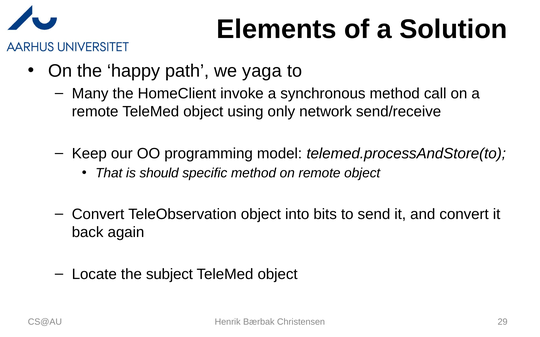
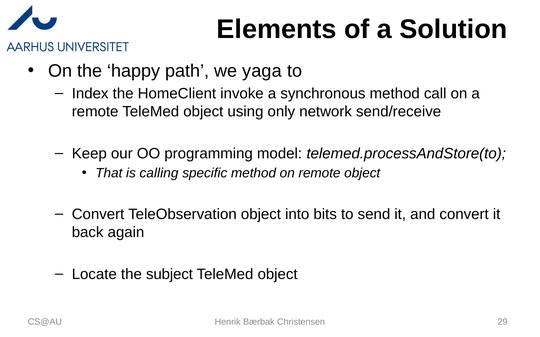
Many: Many -> Index (90, 94)
should: should -> calling (159, 173)
